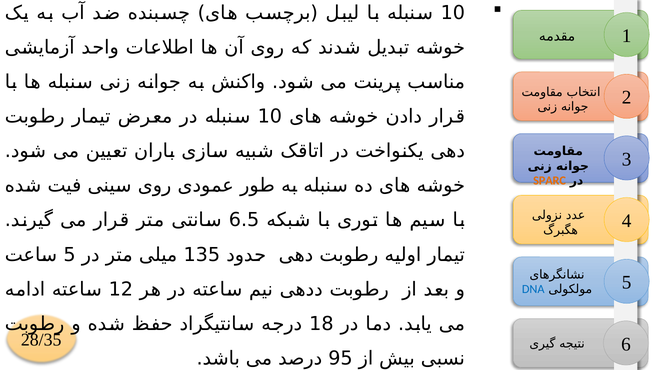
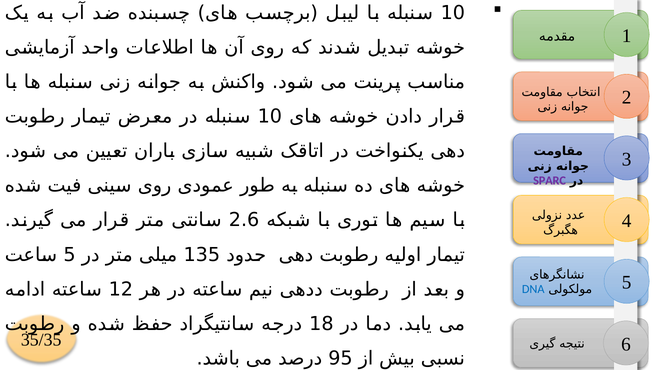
SPARC colour: orange -> purple (550, 181)
6.5: 6.5 -> 2.6 (244, 220)
28/35: 28/35 -> 35/35 (41, 339)
